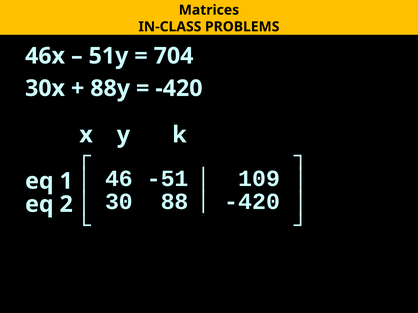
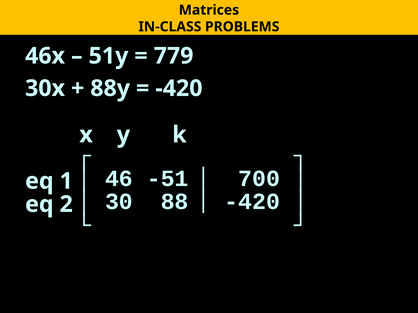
704: 704 -> 779 (174, 56)
109: 109 -> 700 (259, 179)
